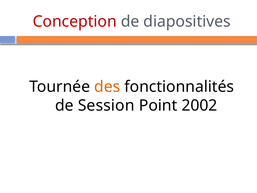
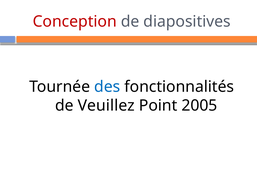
des colour: orange -> blue (107, 87)
Session: Session -> Veuillez (106, 105)
2002: 2002 -> 2005 (199, 105)
